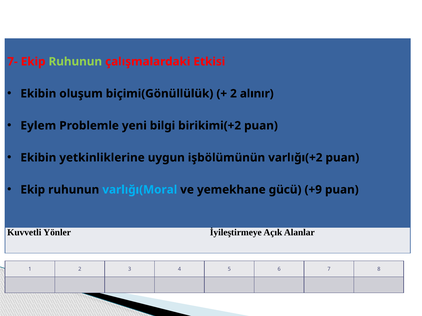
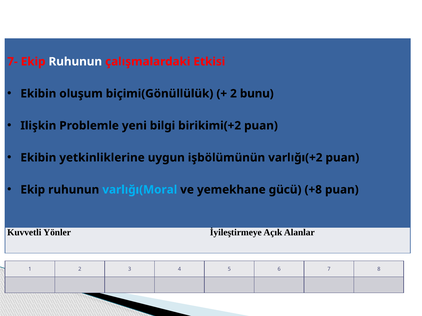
Ruhunun colour: light green -> white (75, 62)
alınır: alınır -> bunu (257, 94)
Eylem: Eylem -> Ilişkin (38, 126)
+9: +9 -> +8 (313, 190)
